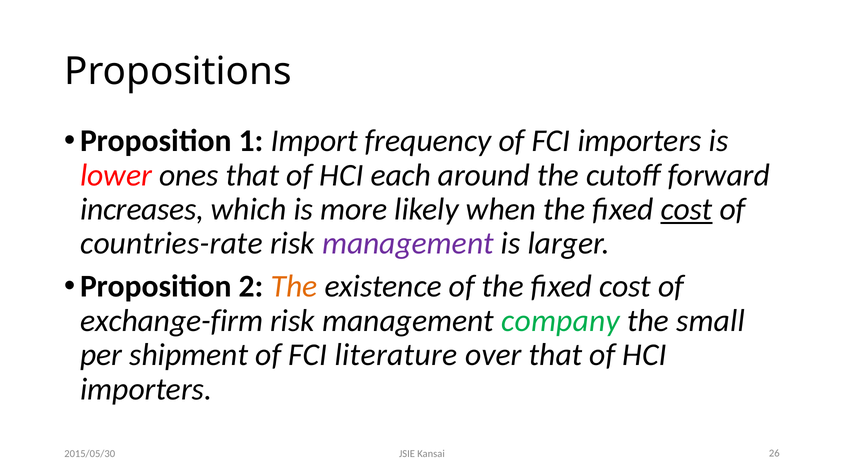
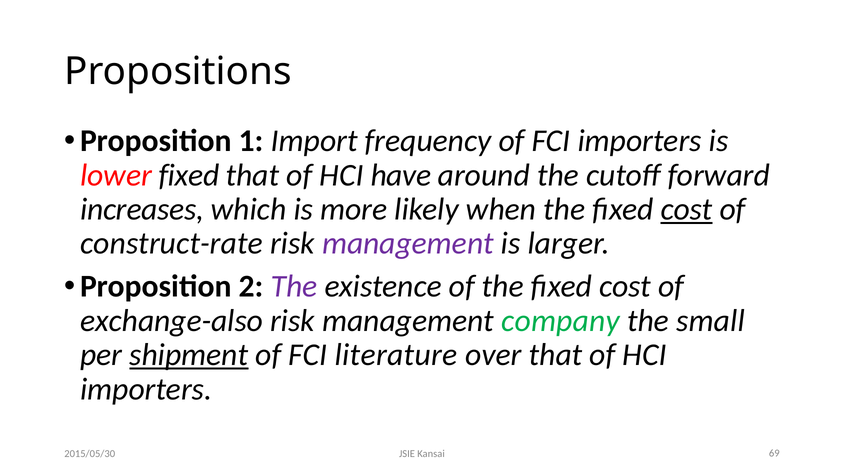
lower ones: ones -> fixed (189, 175)
each: each -> have (401, 175)
countries-rate: countries-rate -> construct-rate (172, 243)
The colour: orange -> purple (294, 286)
exchange-firm: exchange-firm -> exchange-also (172, 321)
shipment underline: none -> present (189, 355)
26: 26 -> 69 (774, 453)
